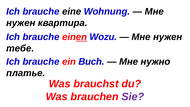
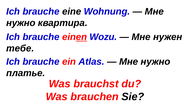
нужен: нужен -> нужно (21, 23)
Buch: Buch -> Atlas (91, 62)
Sie colour: purple -> black (133, 97)
